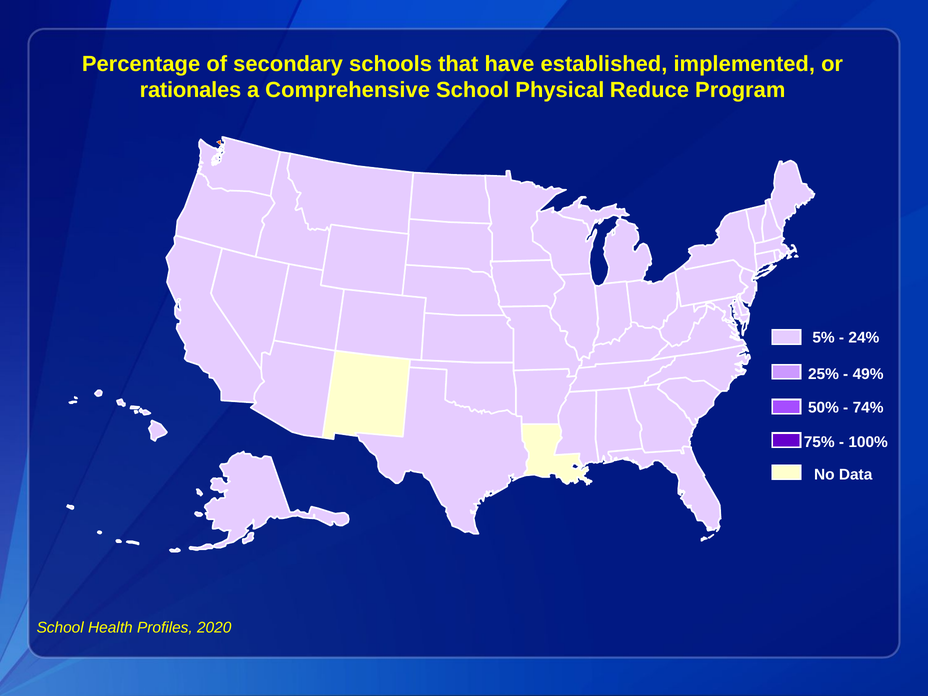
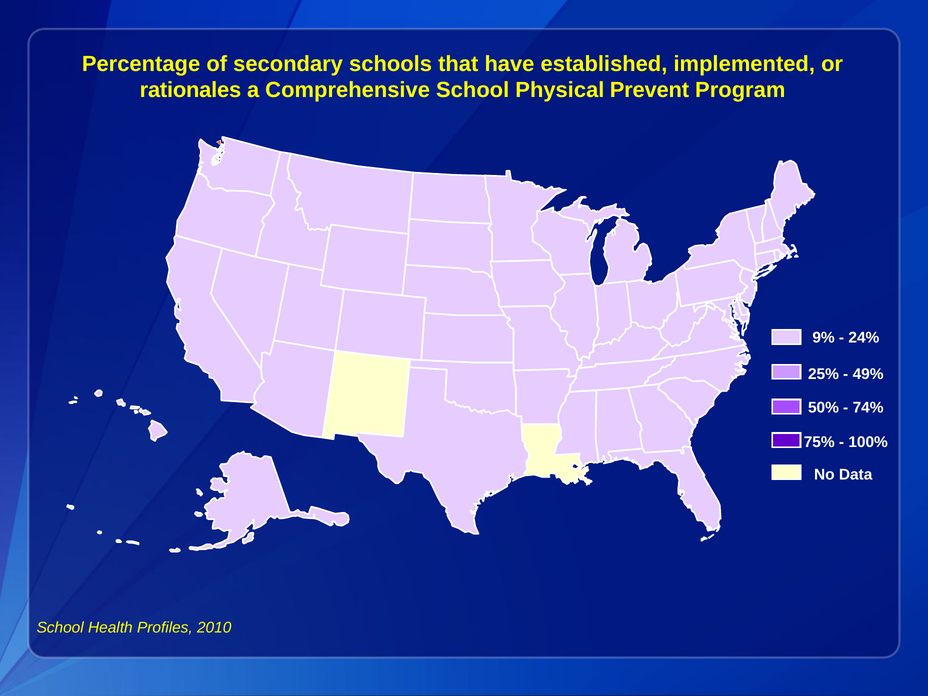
Reduce: Reduce -> Prevent (649, 90)
5%: 5% -> 9% (824, 338)
2020: 2020 -> 2010 (214, 628)
